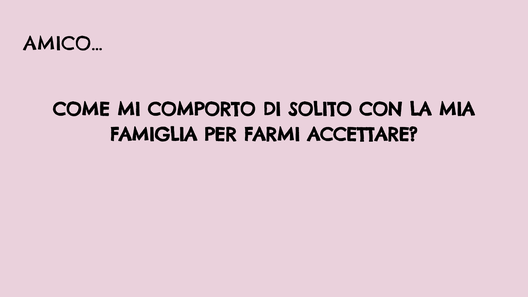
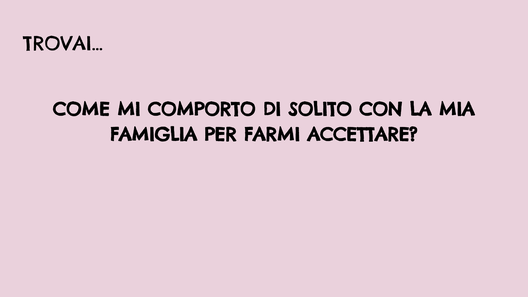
AMICO…: AMICO… -> TROVAI… (63, 44)
